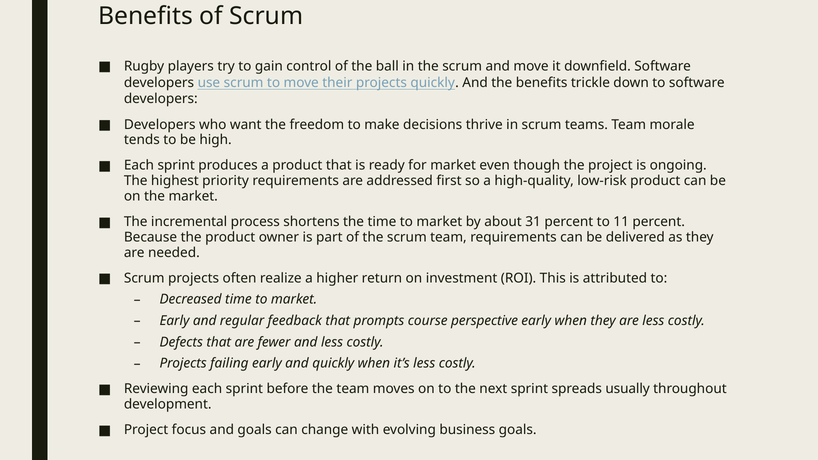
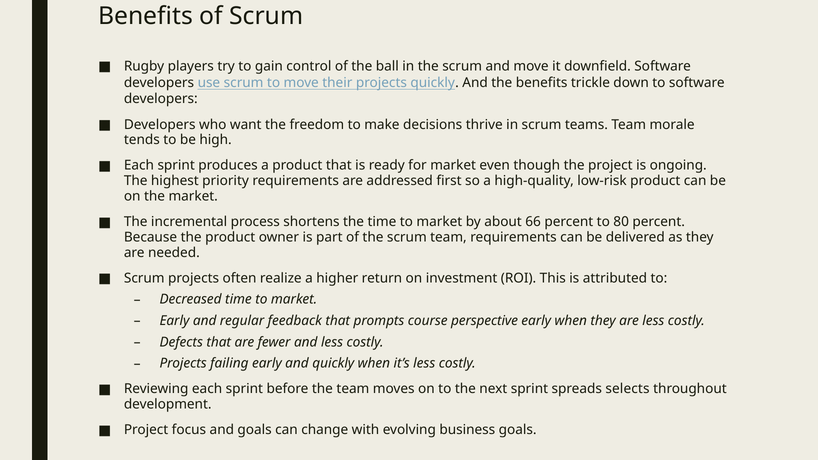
31: 31 -> 66 (533, 222)
11: 11 -> 80 (621, 222)
usually: usually -> selects (627, 389)
